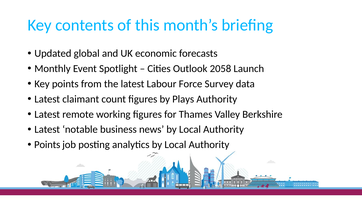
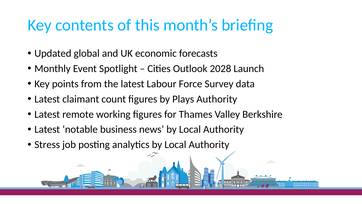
2058: 2058 -> 2028 (220, 69)
Points: Points -> Stress (47, 144)
